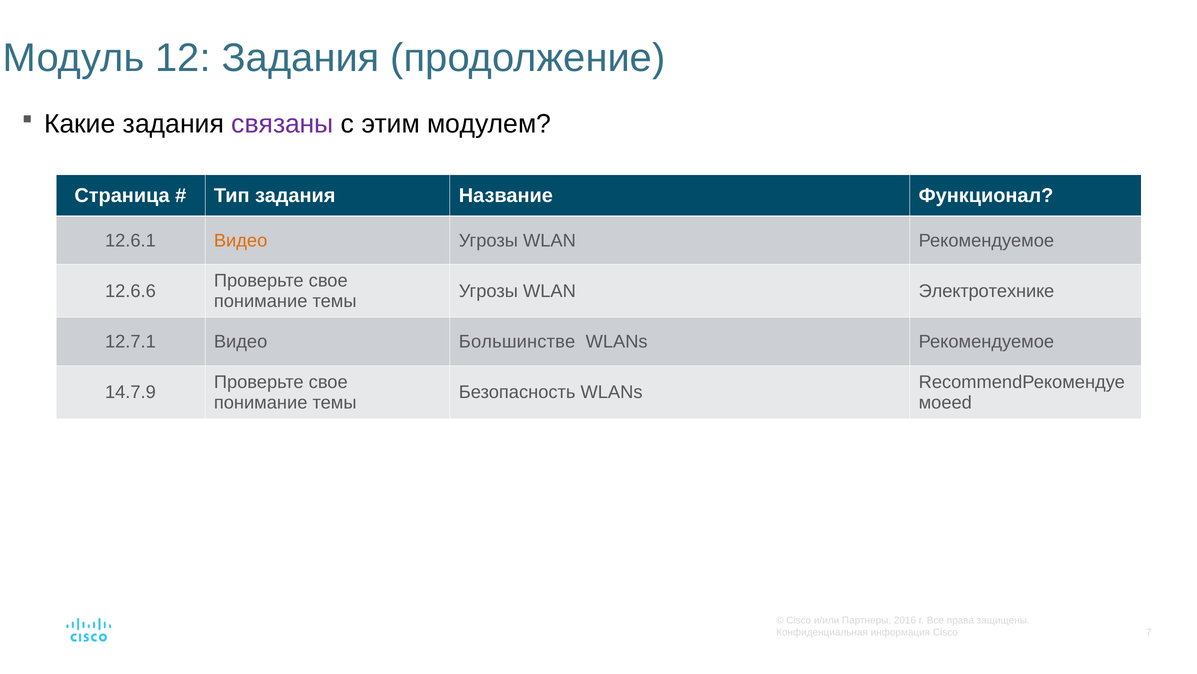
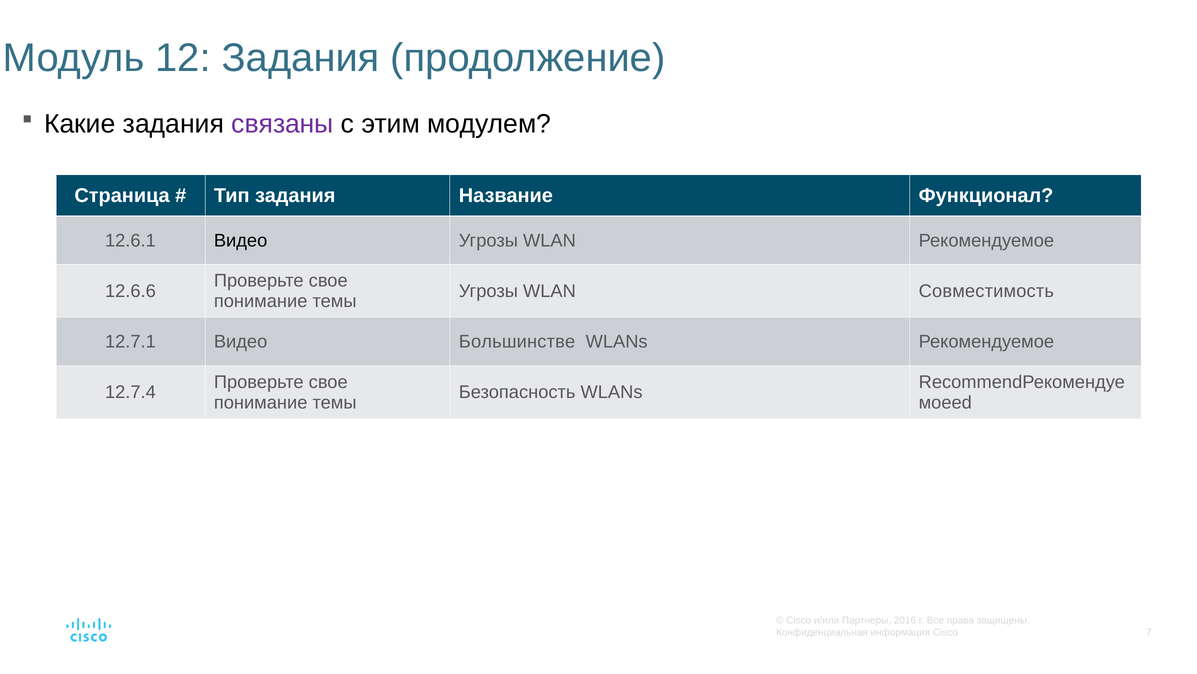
Видео colour: orange -> black (241, 240)
Электротехнике: Электротехнике -> Совместимость (986, 291)
14.7.9: 14.7.9 -> 12.7.4 (130, 392)
